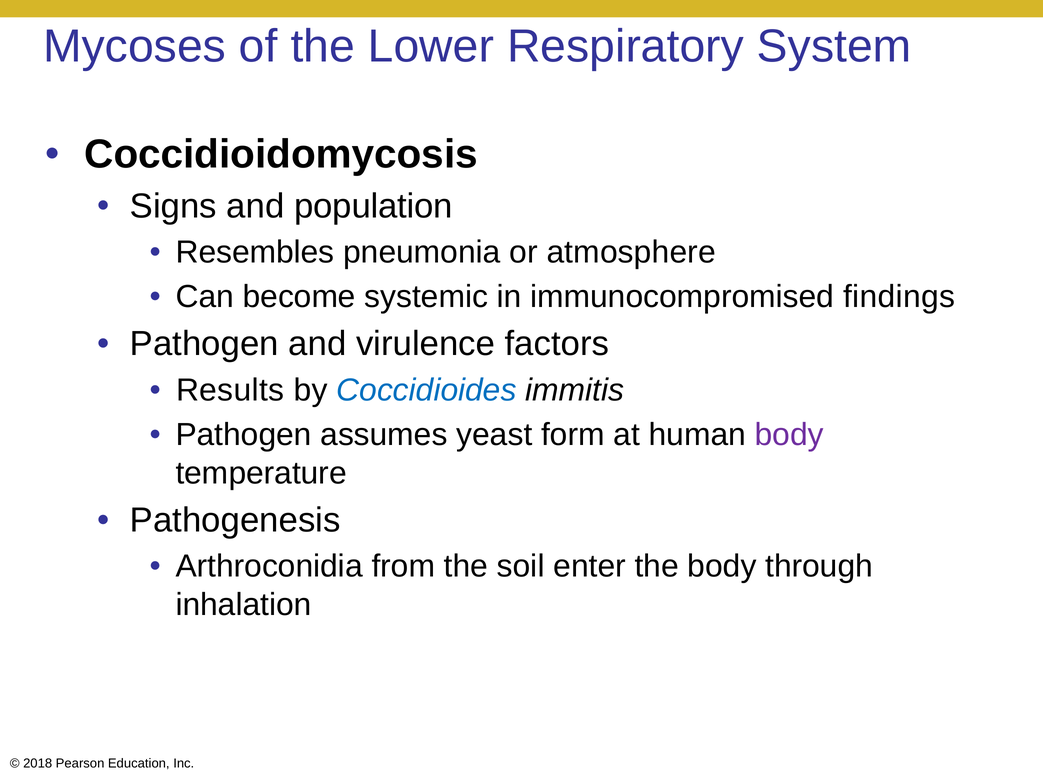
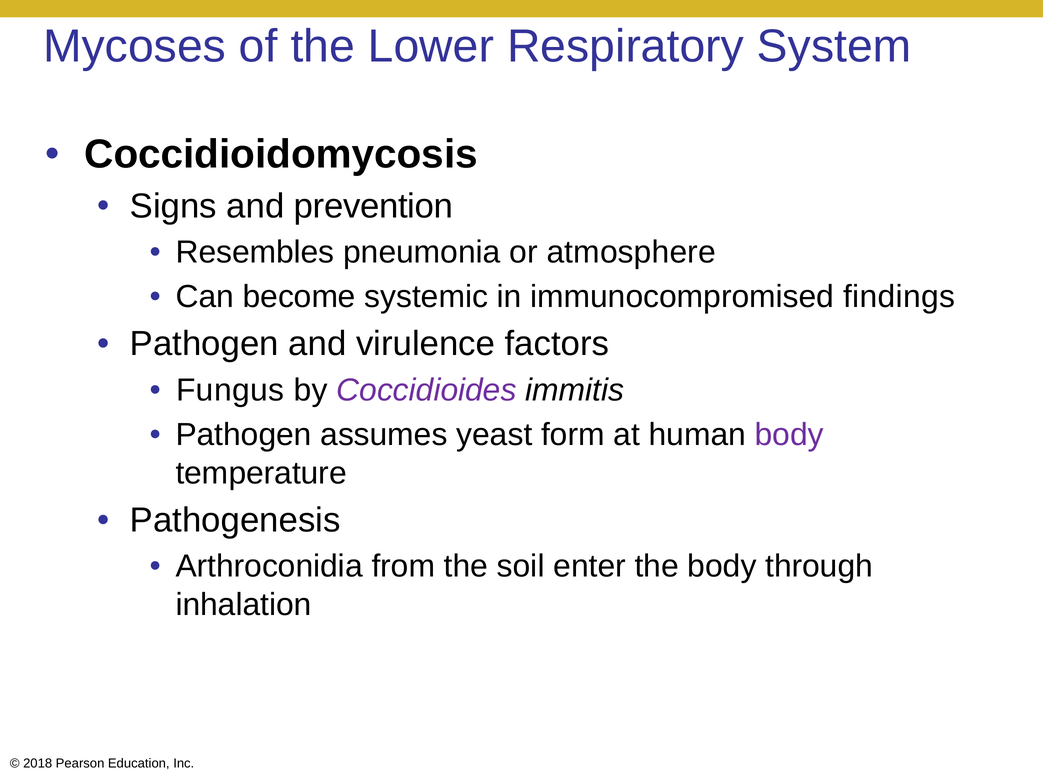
population: population -> prevention (374, 206)
Results: Results -> Fungus (230, 390)
Coccidioides colour: blue -> purple (426, 390)
